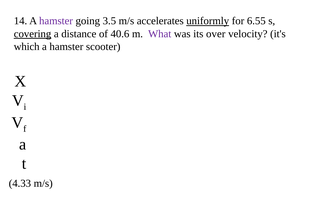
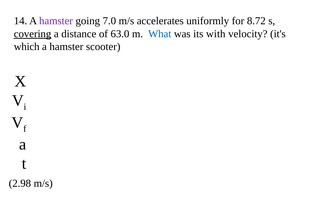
3.5: 3.5 -> 7.0 (109, 21)
uniformly underline: present -> none (208, 21)
6.55: 6.55 -> 8.72 (256, 21)
40.6: 40.6 -> 63.0 (120, 34)
What colour: purple -> blue (160, 34)
over: over -> with (216, 34)
4.33: 4.33 -> 2.98 (20, 184)
